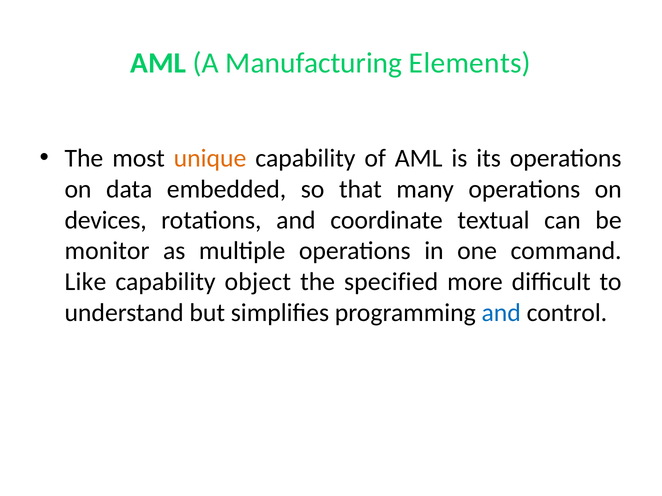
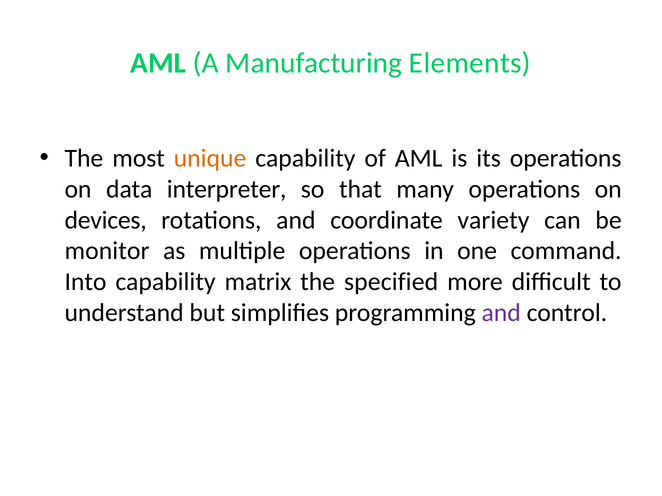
embedded: embedded -> interpreter (227, 189)
textual: textual -> variety (493, 220)
Like: Like -> Into (86, 282)
object: object -> matrix (258, 282)
and colour: blue -> purple (501, 313)
